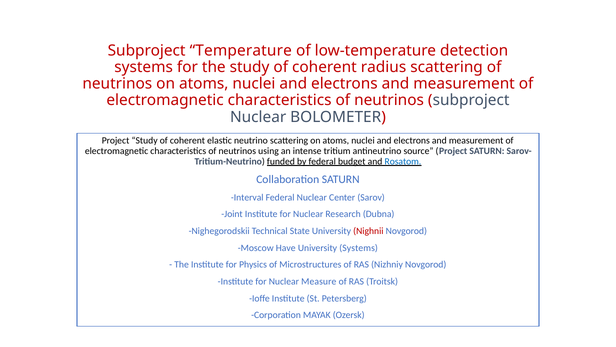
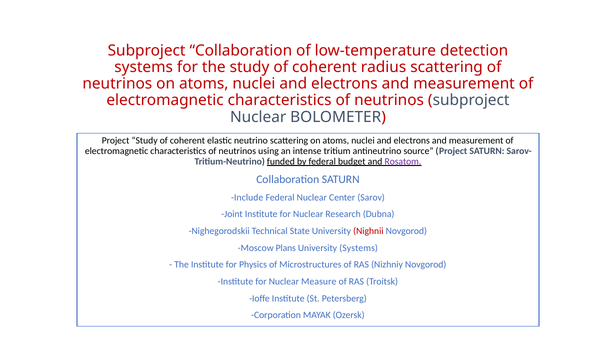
Subproject Temperature: Temperature -> Collaboration (241, 50)
Rosatom colour: blue -> purple (403, 161)
Interval: Interval -> Include (247, 197)
Have: Have -> Plans (286, 248)
